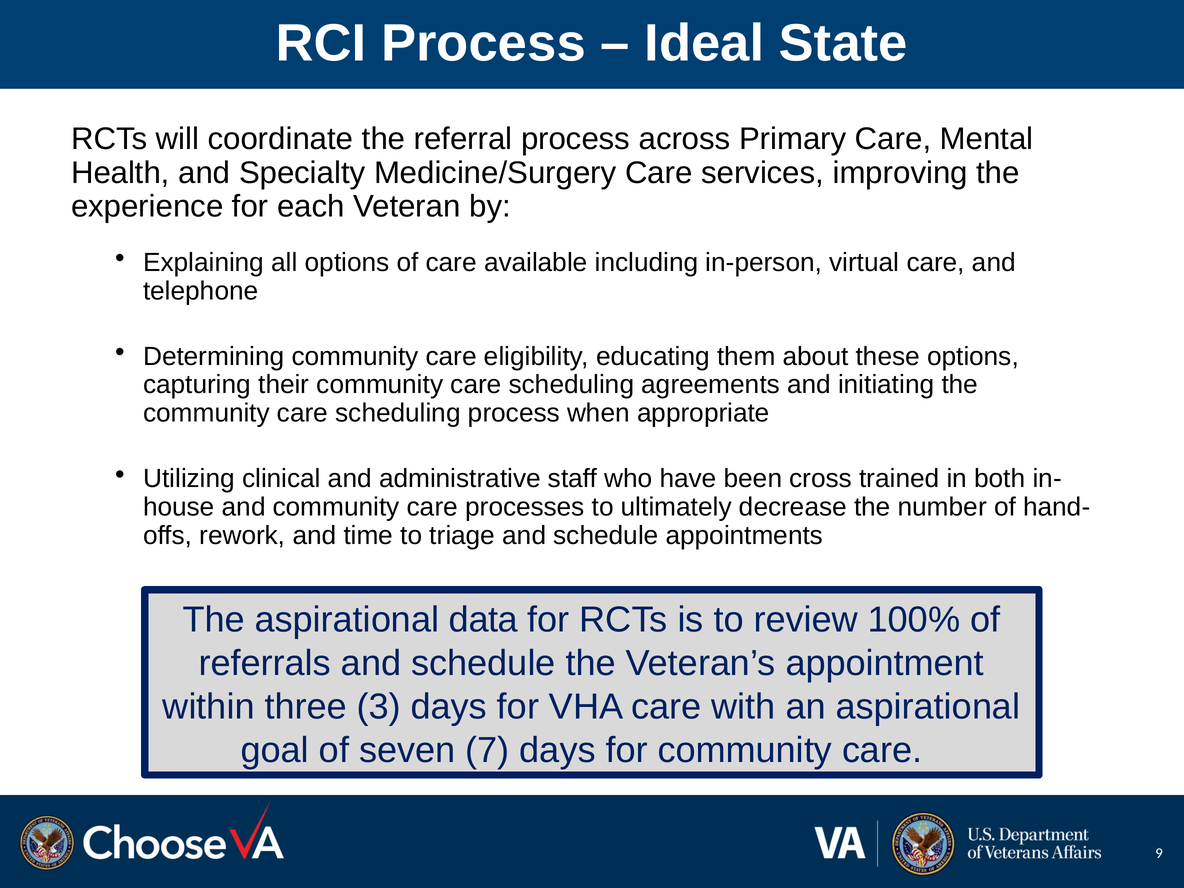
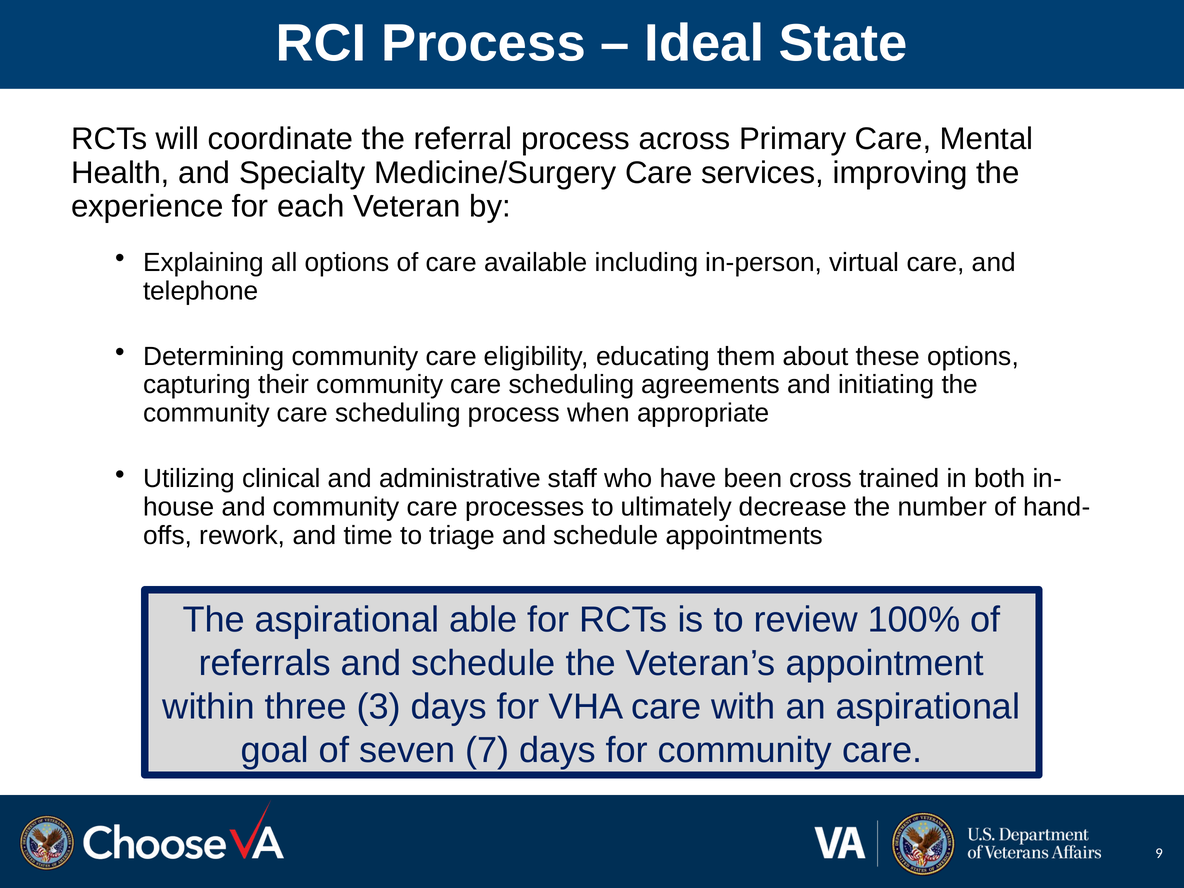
data: data -> able (483, 620)
